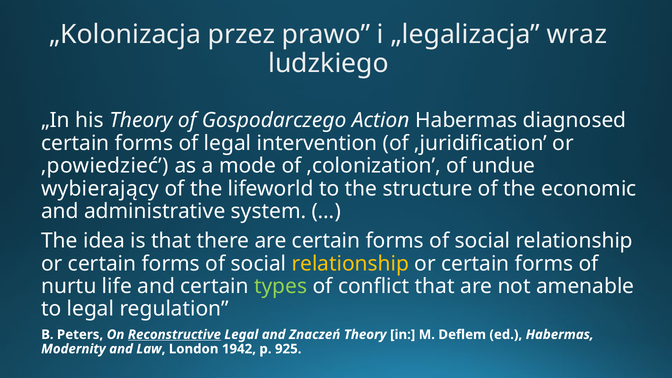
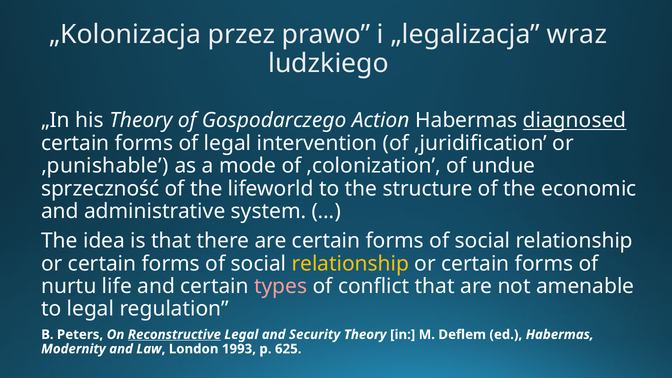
diagnosed underline: none -> present (575, 121)
‚powiedzieć: ‚powiedzieć -> ‚punishable (105, 166)
wybierający: wybierający -> sprzeczność (100, 189)
types colour: light green -> pink (281, 286)
Znaczeń: Znaczeń -> Security (315, 335)
1942: 1942 -> 1993 (239, 349)
925: 925 -> 625 (288, 349)
